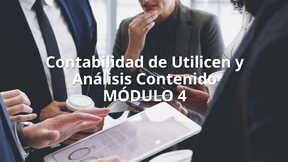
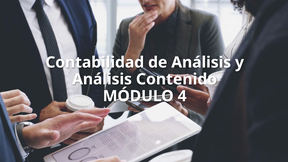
de Utilicen: Utilicen -> Análisis (201, 62)
